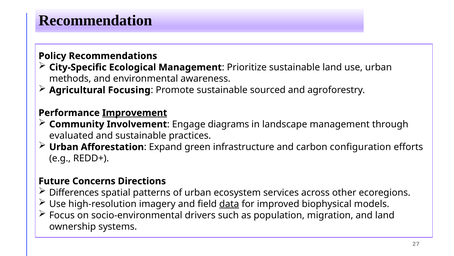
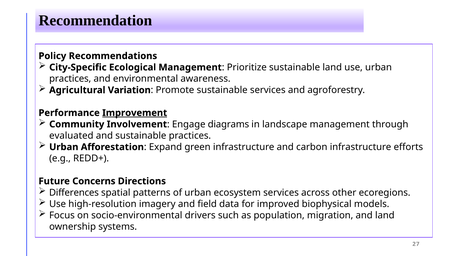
methods: methods -> practices (70, 79)
Focusing: Focusing -> Variation (129, 90)
sustainable sourced: sourced -> services (268, 90)
carbon configuration: configuration -> infrastructure (361, 147)
data underline: present -> none (229, 203)
